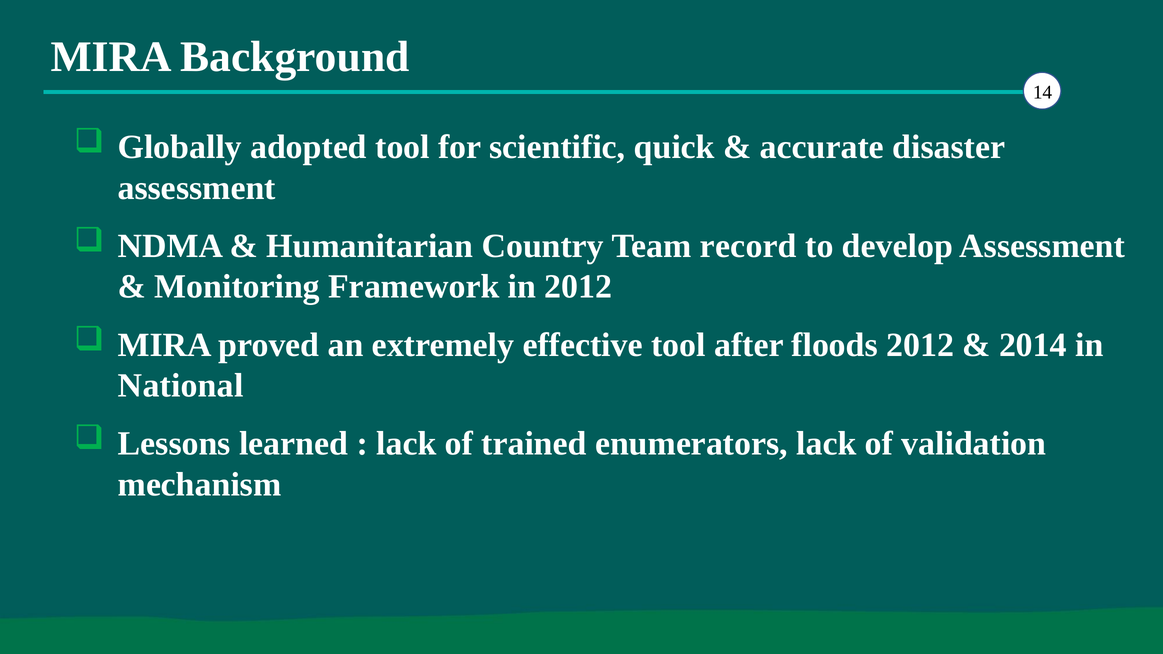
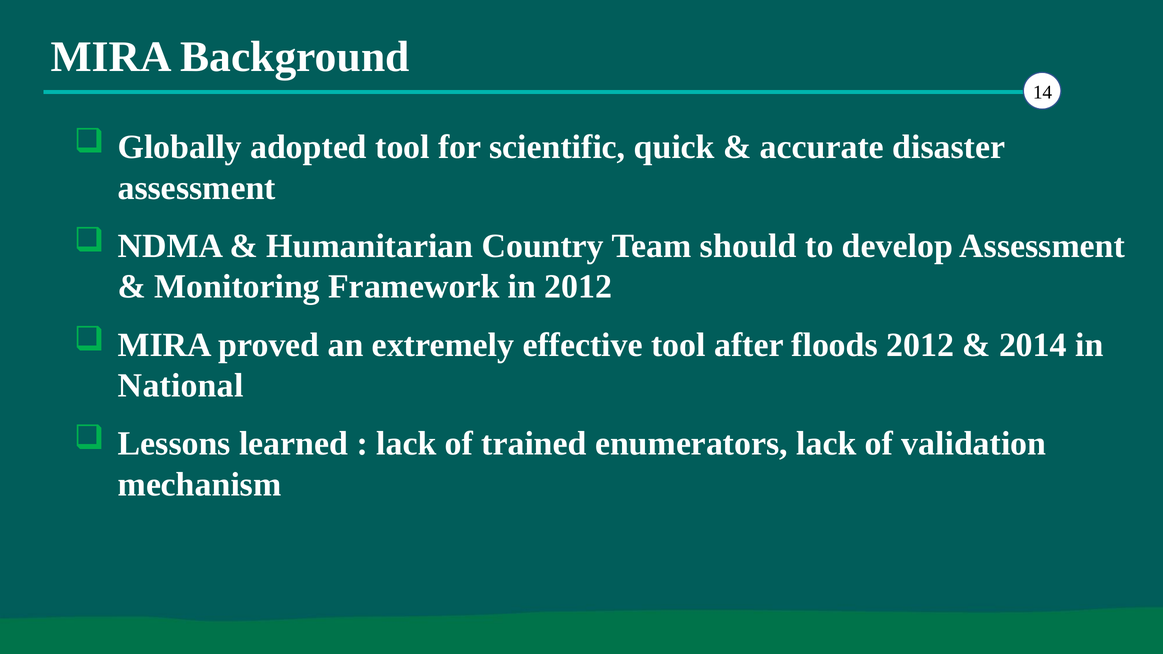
record: record -> should (748, 246)
